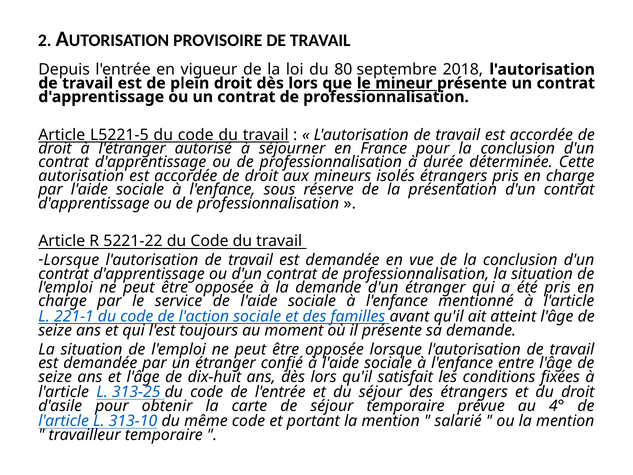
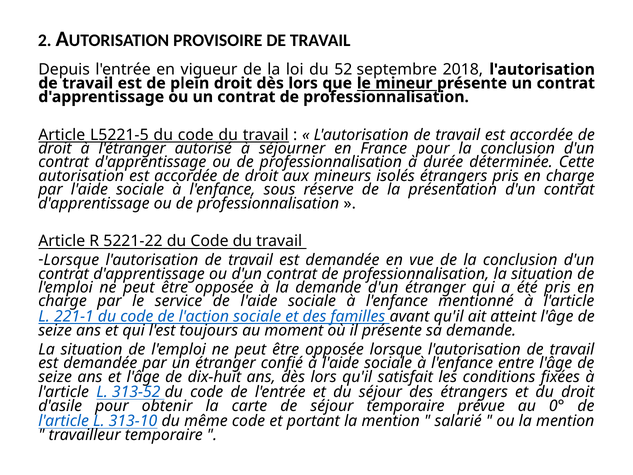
80: 80 -> 52 (343, 69)
313-25: 313-25 -> 313-52 (136, 392)
4°: 4° -> 0° (557, 406)
